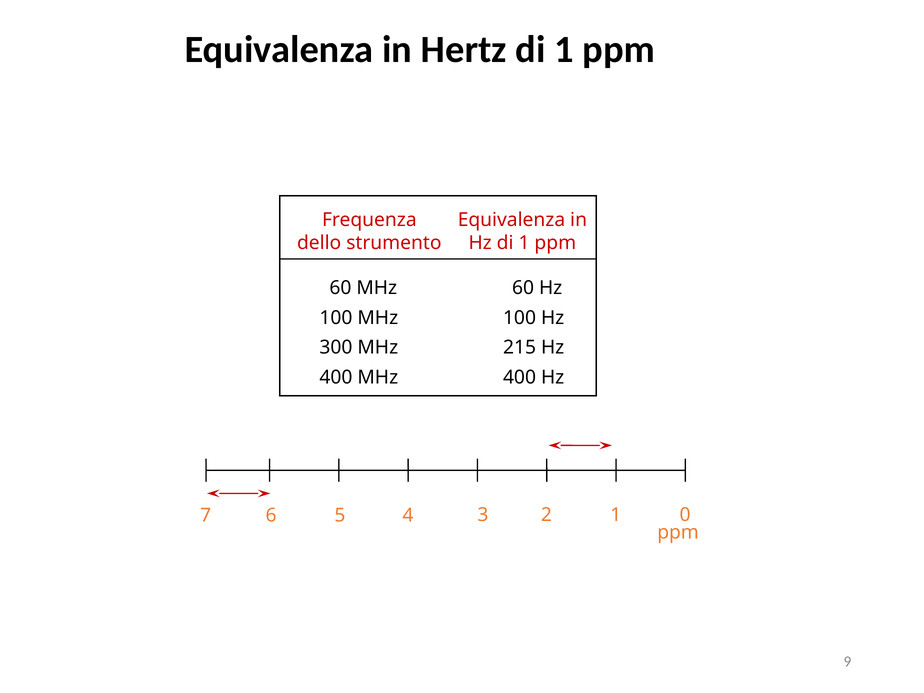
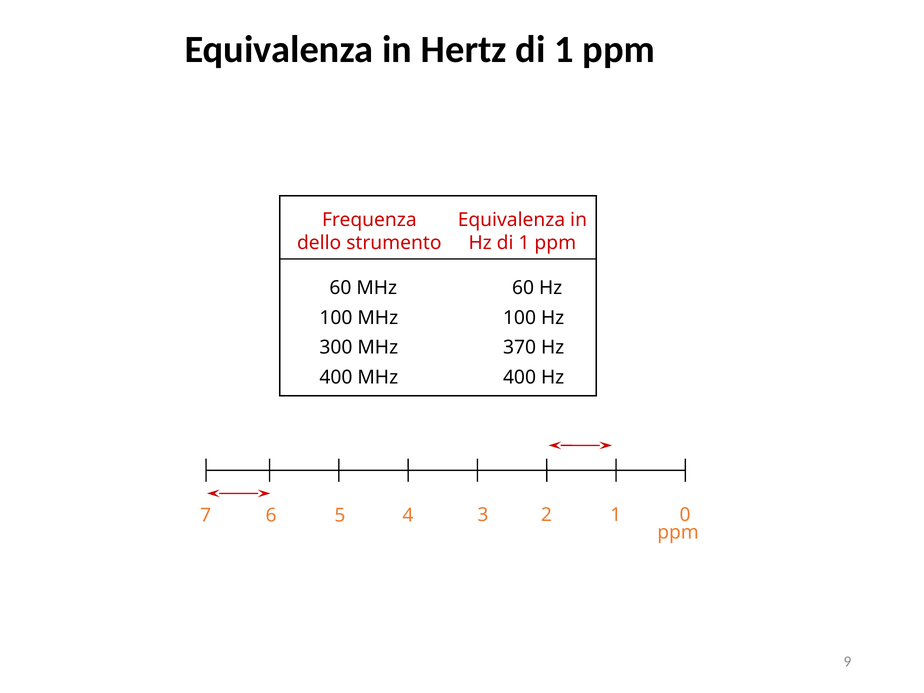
215: 215 -> 370 (520, 348)
